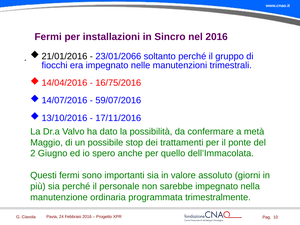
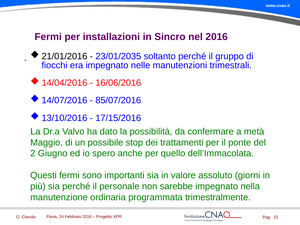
23/01/2066: 23/01/2066 -> 23/01/2035 (118, 56)
16/75/2016: 16/75/2016 -> 16/06/2016 (118, 83)
59/07/2016: 59/07/2016 -> 85/07/2016 (118, 100)
17/11/2016: 17/11/2016 -> 17/15/2016 (118, 118)
